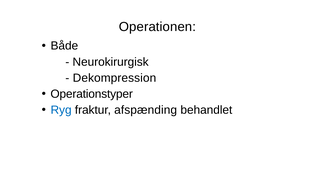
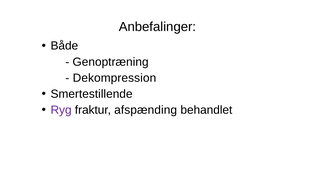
Operationen: Operationen -> Anbefalinger (157, 27)
Neurokirurgisk: Neurokirurgisk -> Genoptræning (111, 62)
Operationstyper: Operationstyper -> Smertestillende (92, 94)
Ryg colour: blue -> purple (61, 110)
